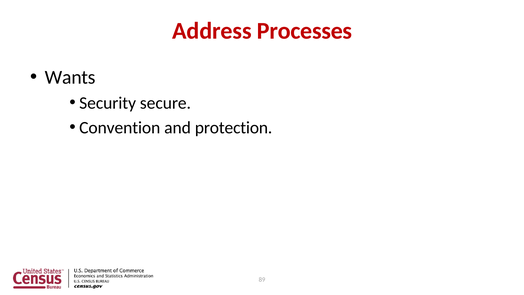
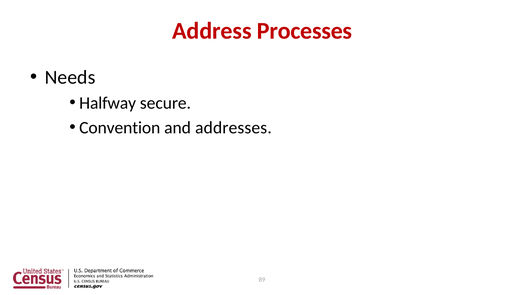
Wants: Wants -> Needs (70, 77)
Security: Security -> Halfway (108, 103)
protection: protection -> addresses (233, 127)
